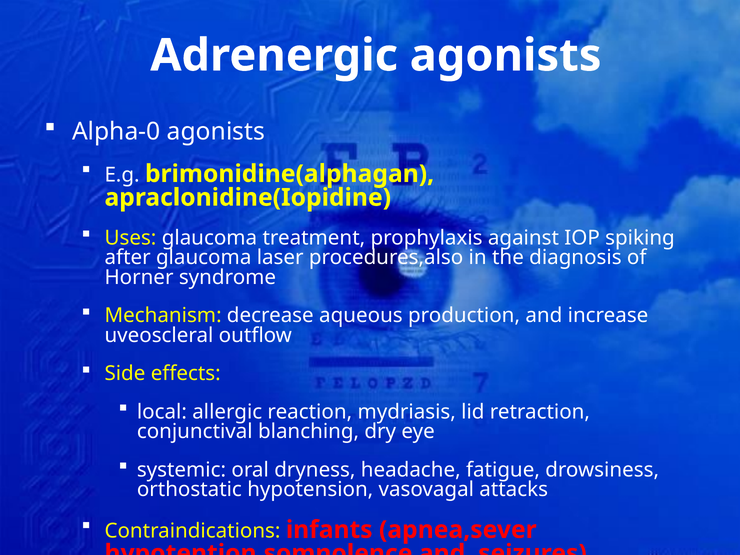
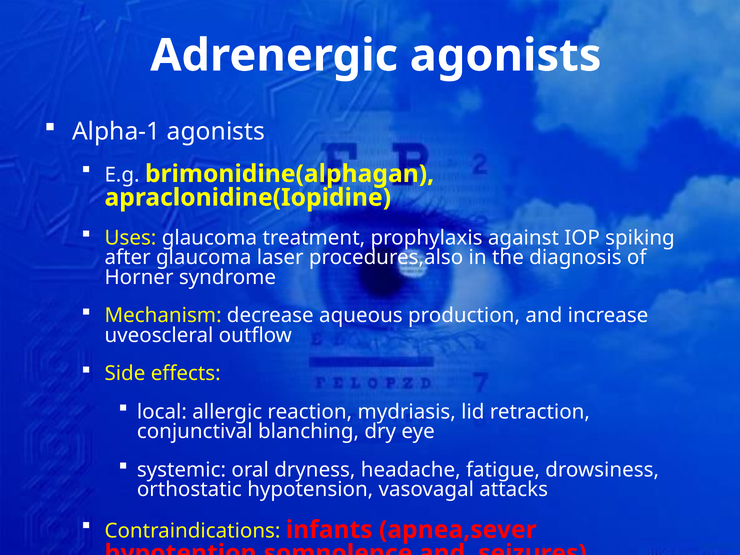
Alpha-0: Alpha-0 -> Alpha-1 (116, 132)
